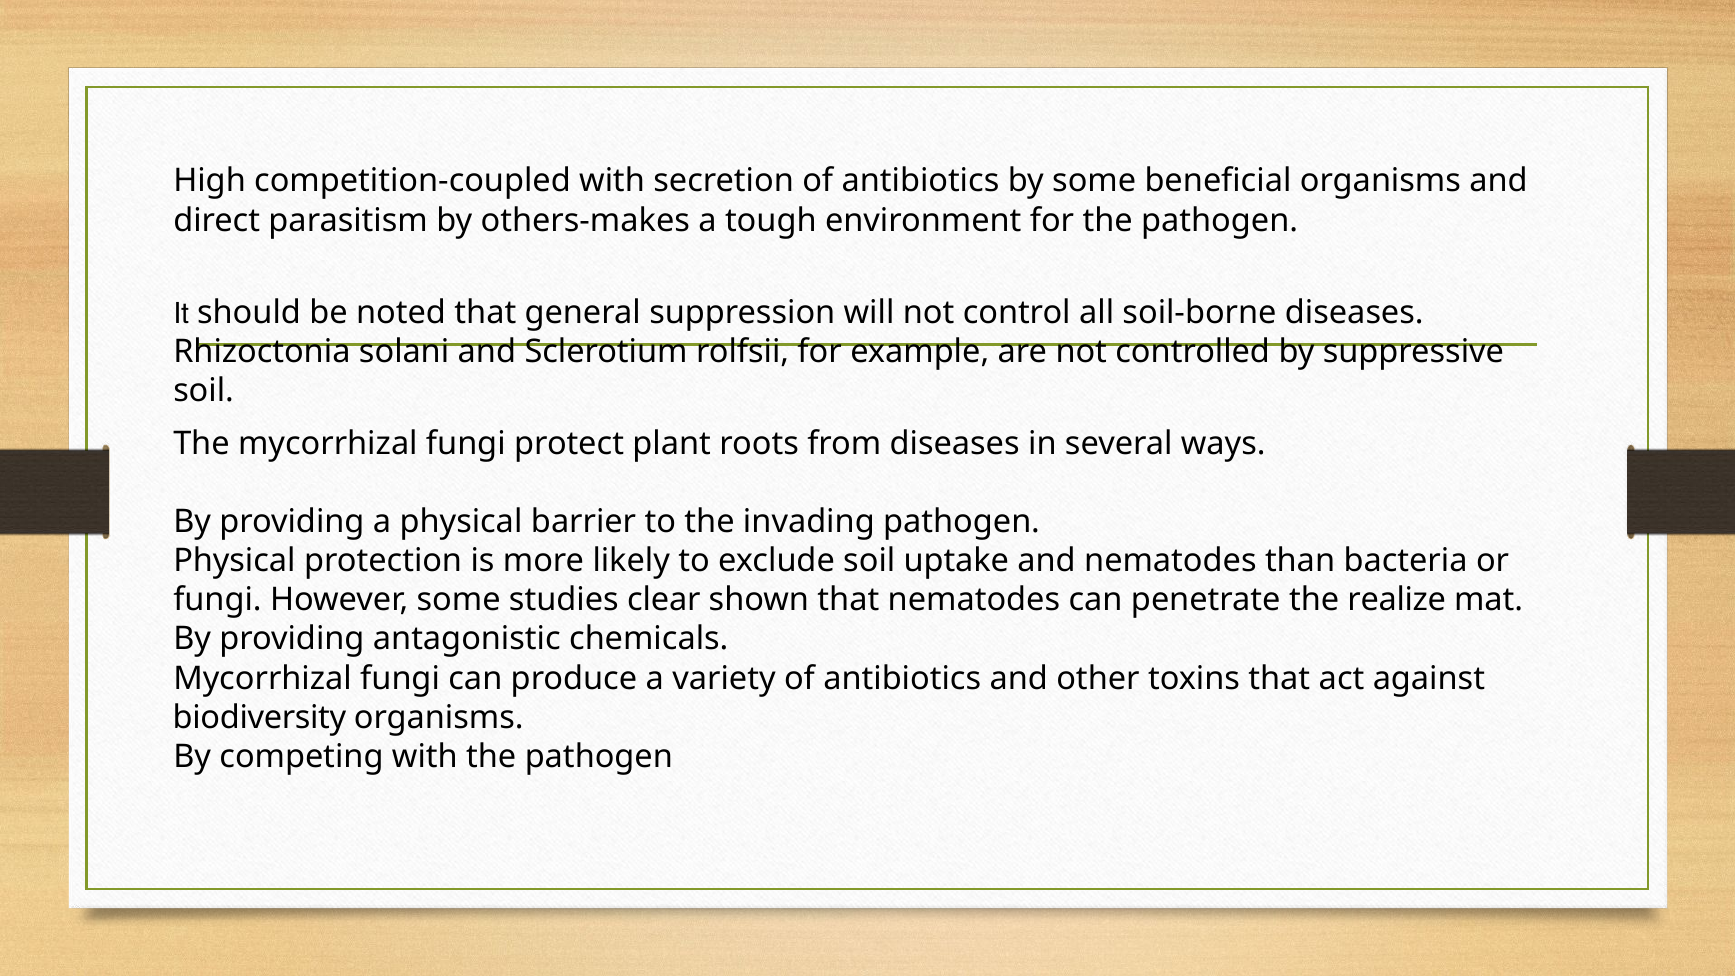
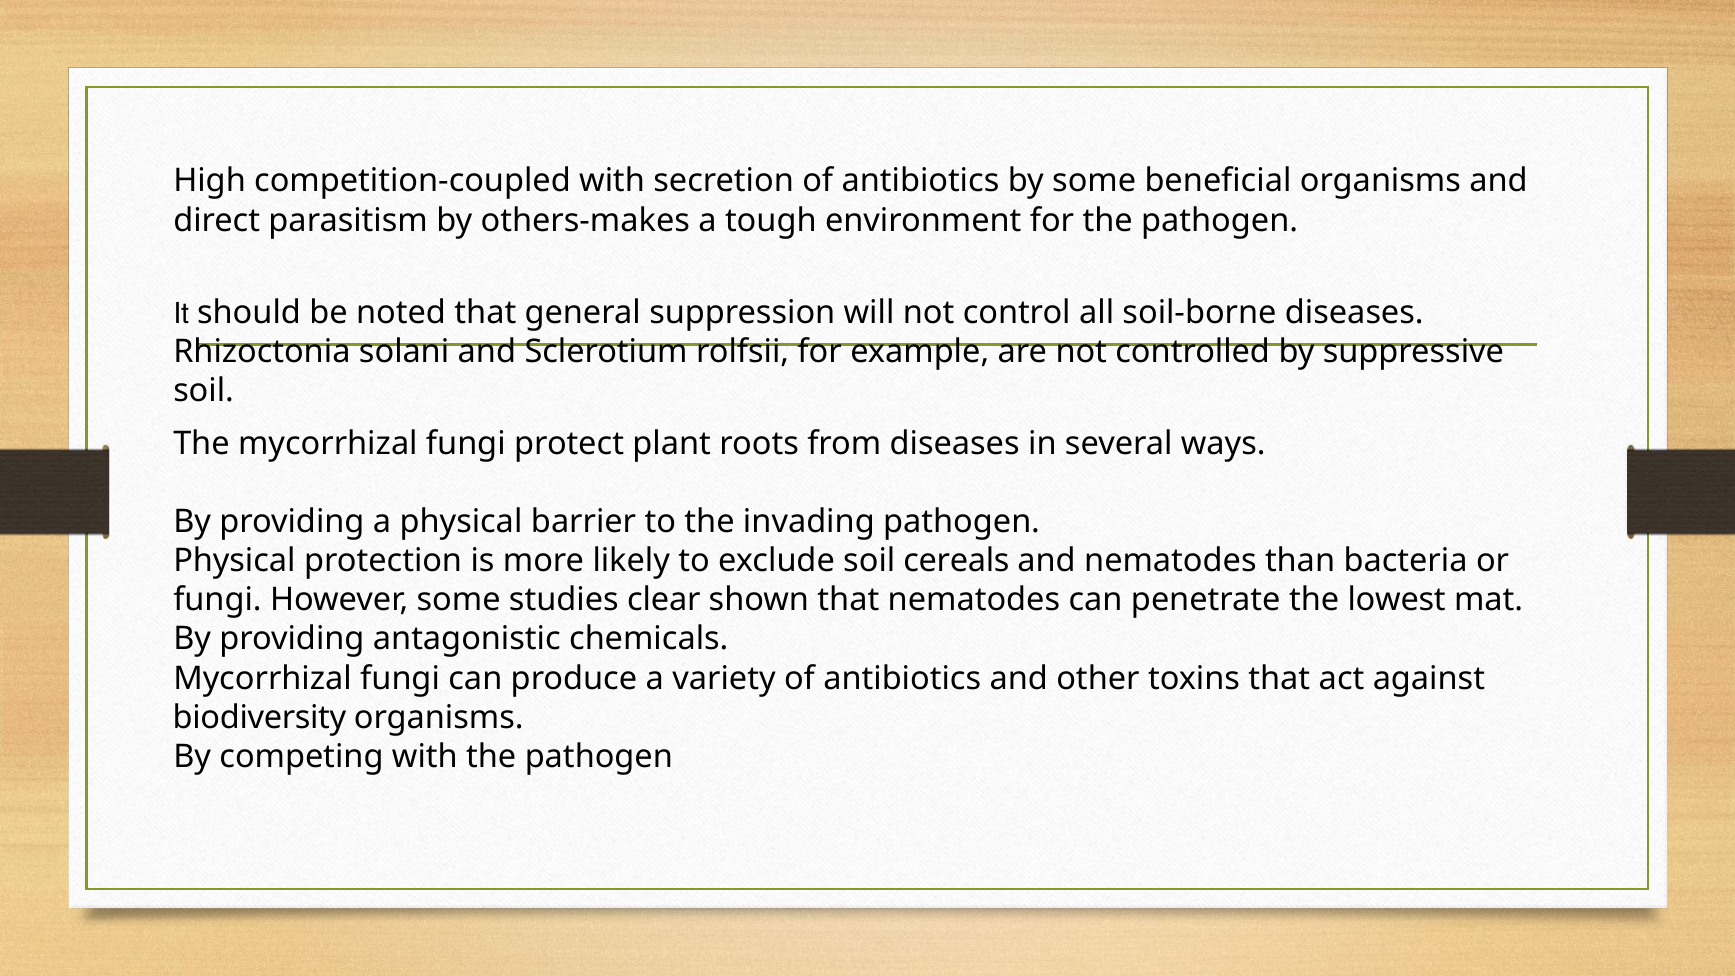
uptake: uptake -> cereals (956, 561)
realize: realize -> lowest (1397, 600)
